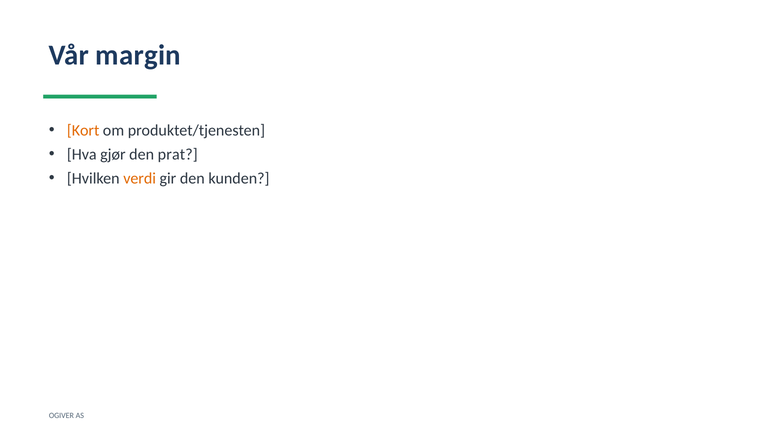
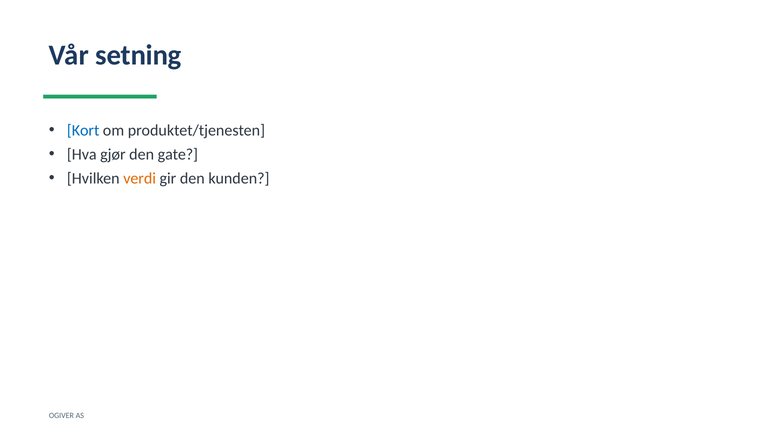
margin: margin -> setning (138, 55)
Kort colour: orange -> blue (83, 130)
prat: prat -> gate (178, 154)
